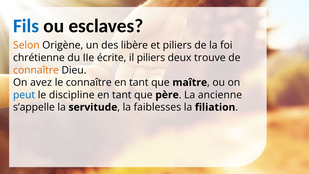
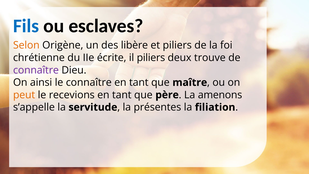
connaître colour: orange -> purple (36, 70)
avez: avez -> ainsi (41, 82)
peut colour: blue -> orange (24, 95)
discipline: discipline -> recevions (72, 95)
ancienne: ancienne -> amenons (220, 95)
faiblesses: faiblesses -> présentes (157, 107)
